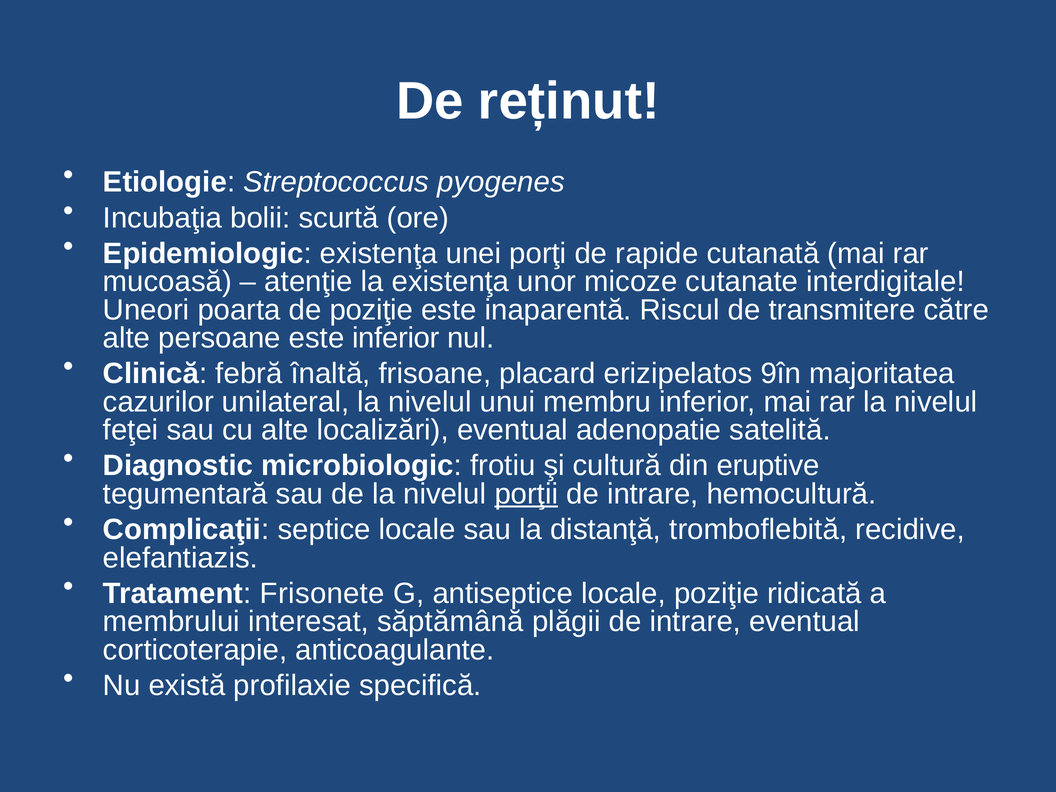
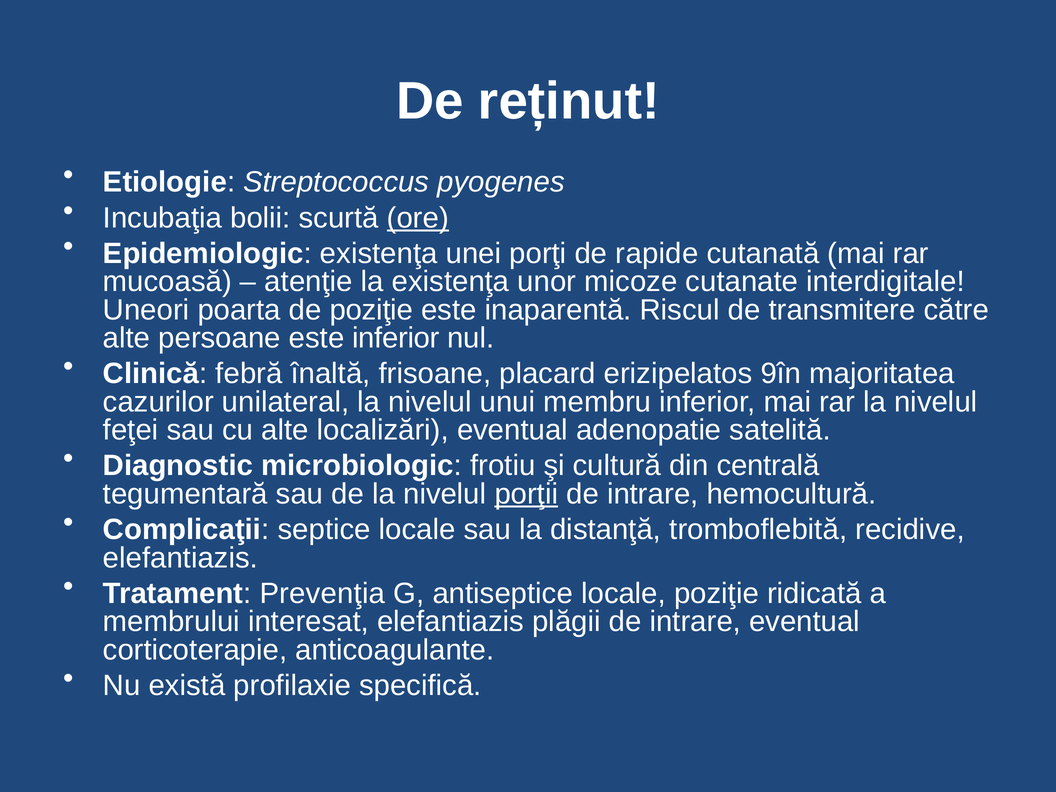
ore underline: none -> present (418, 218)
eruptive: eruptive -> centrală (768, 466)
Frisonete: Frisonete -> Prevenţia (322, 594)
interesat săptămână: săptămână -> elefantiazis (451, 622)
